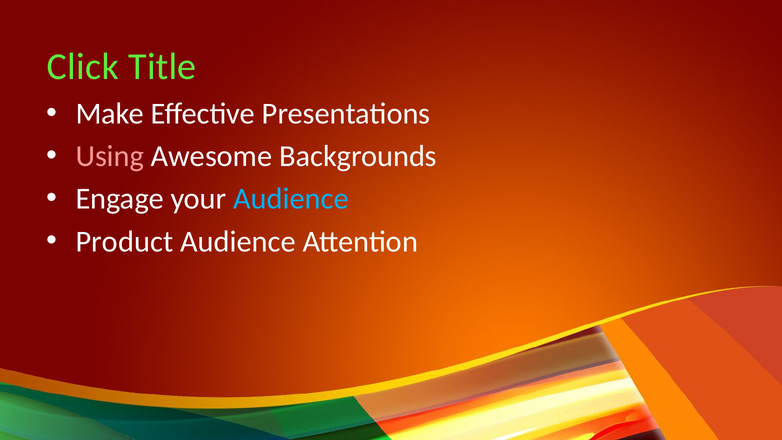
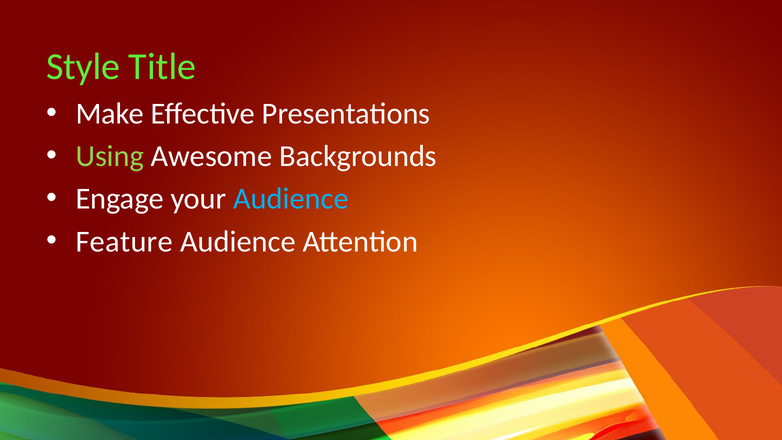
Click: Click -> Style (83, 66)
Using colour: pink -> light green (110, 156)
Product: Product -> Feature (124, 241)
